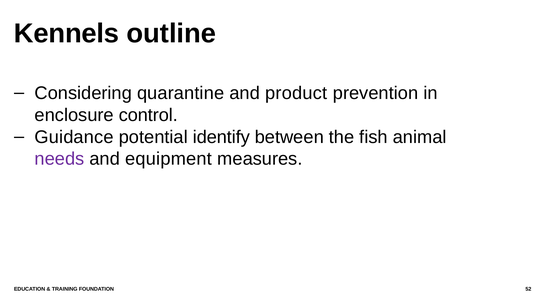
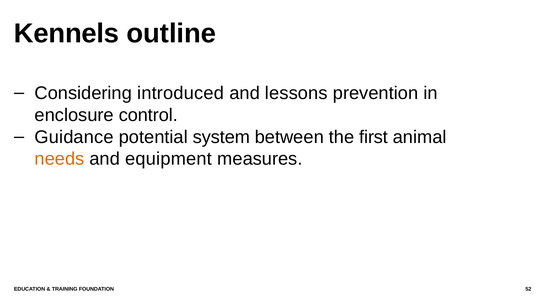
quarantine: quarantine -> introduced (181, 93)
product: product -> lessons (296, 93)
identify: identify -> system (221, 137)
fish: fish -> first (374, 137)
needs colour: purple -> orange (59, 159)
